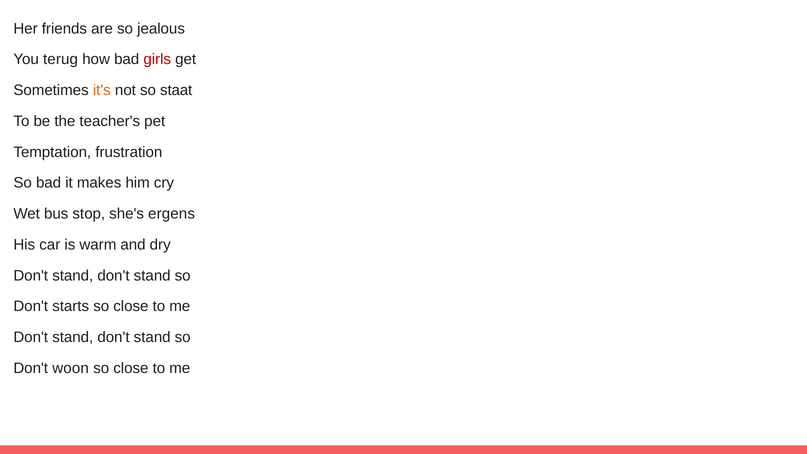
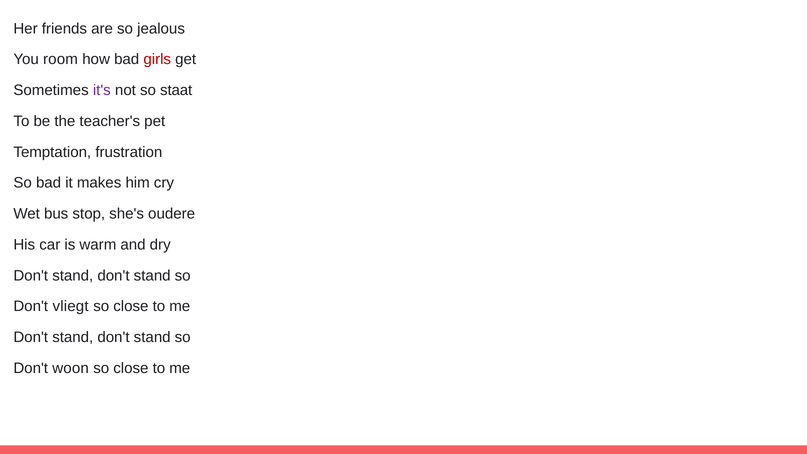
terug: terug -> room (61, 59)
it's colour: orange -> purple (102, 90)
ergens: ergens -> oudere (172, 214)
starts: starts -> vliegt (71, 306)
